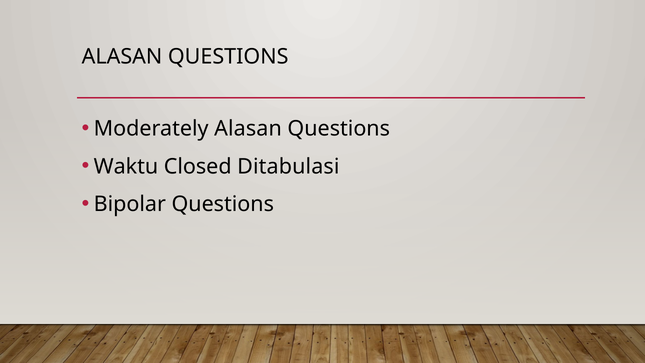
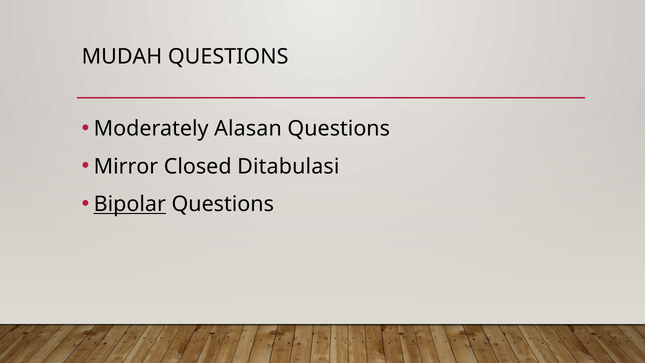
ALASAN: ALASAN -> MUDAH (122, 56)
Waktu: Waktu -> Mirror (126, 166)
Bipolar underline: none -> present (130, 204)
